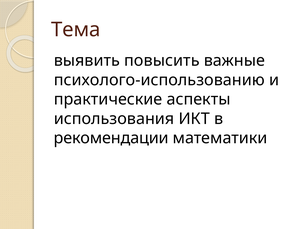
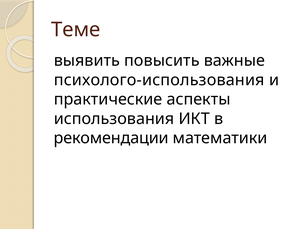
Тема: Тема -> Теме (76, 30)
психолого-использованию: психолого-использованию -> психолого-использования (159, 80)
